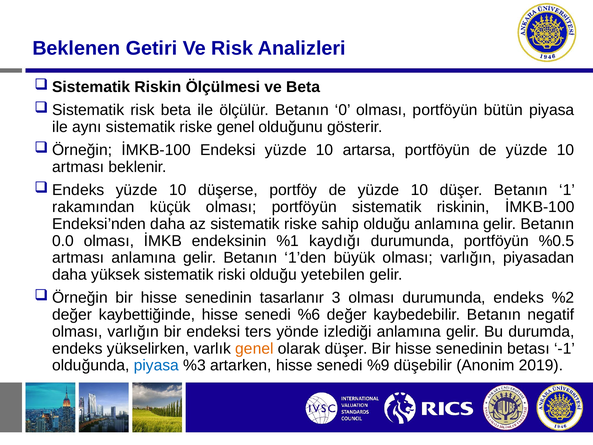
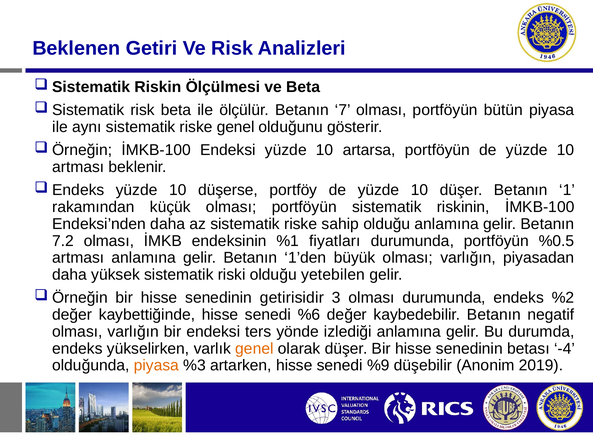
0: 0 -> 7 (343, 110)
0.0: 0.0 -> 7.2 (63, 241)
kaydığı: kaydığı -> fiyatları (335, 241)
tasarlanır: tasarlanır -> getirisidir (292, 298)
-1: -1 -> -4 (564, 348)
piyasa colour: blue -> orange (156, 365)
